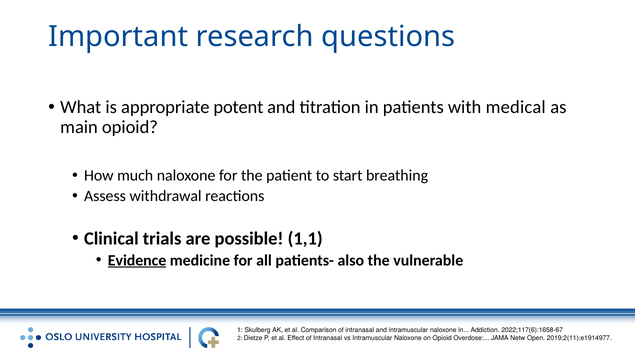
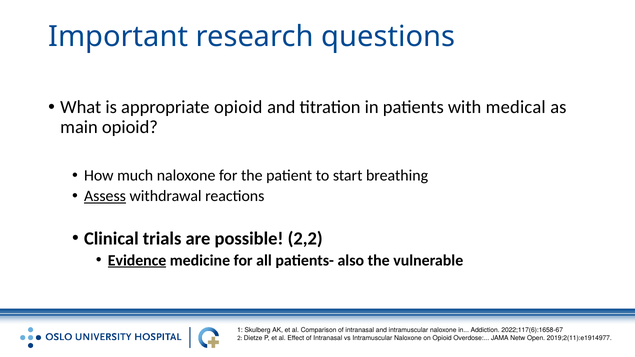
appropriate potent: potent -> opioid (238, 107)
Assess underline: none -> present (105, 196)
1,1: 1,1 -> 2,2 (305, 239)
